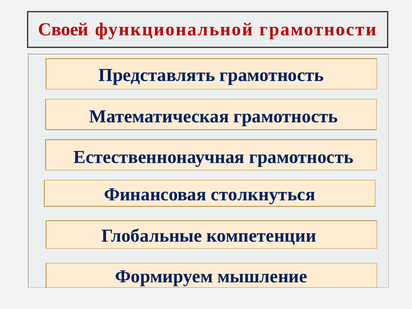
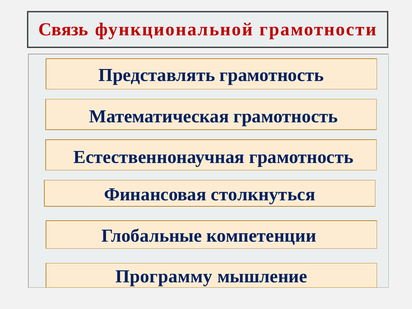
Своей: Своей -> Связь (63, 29)
Формируем: Формируем -> Программу (164, 277)
